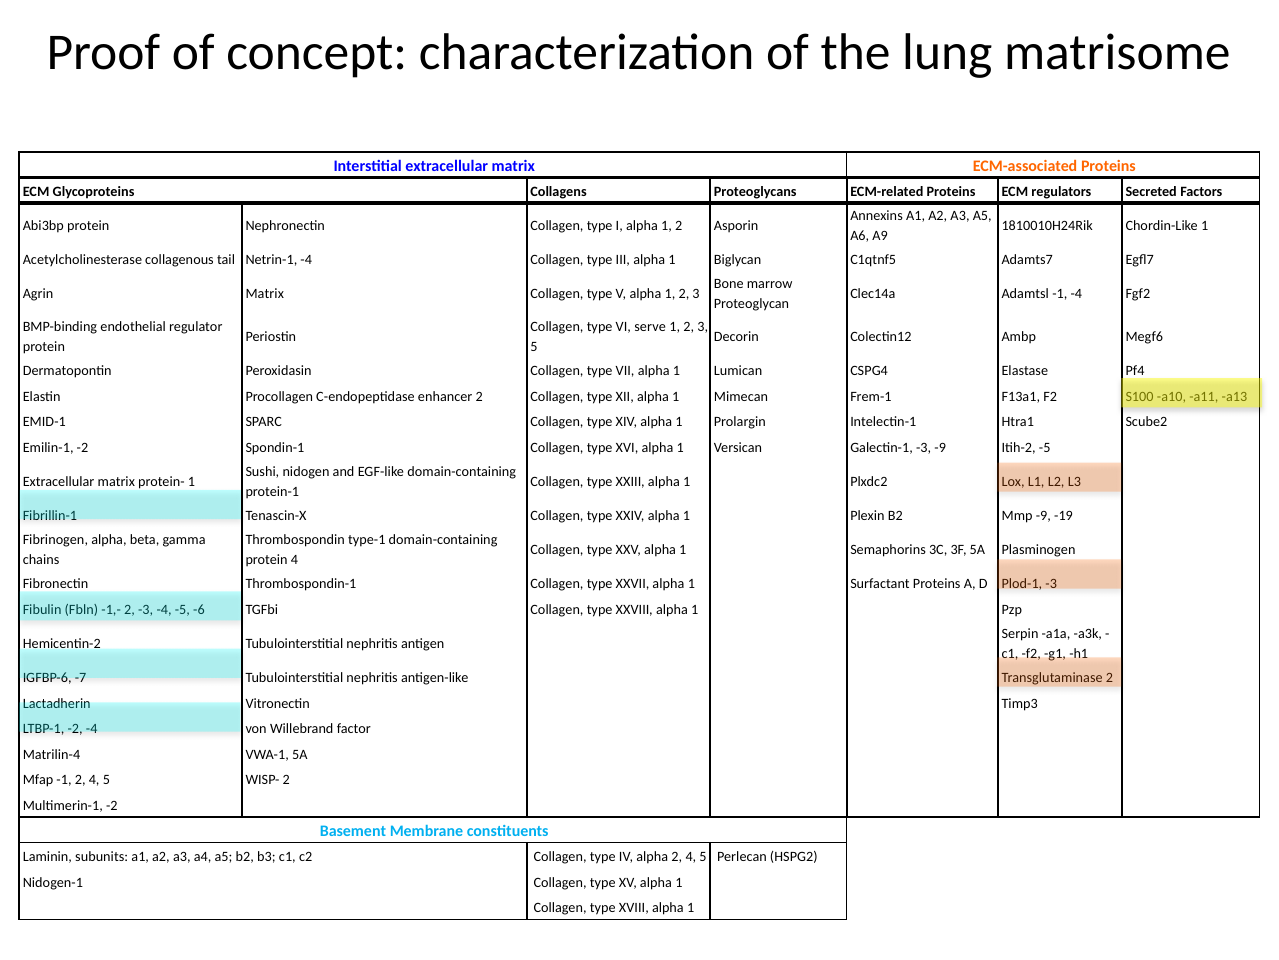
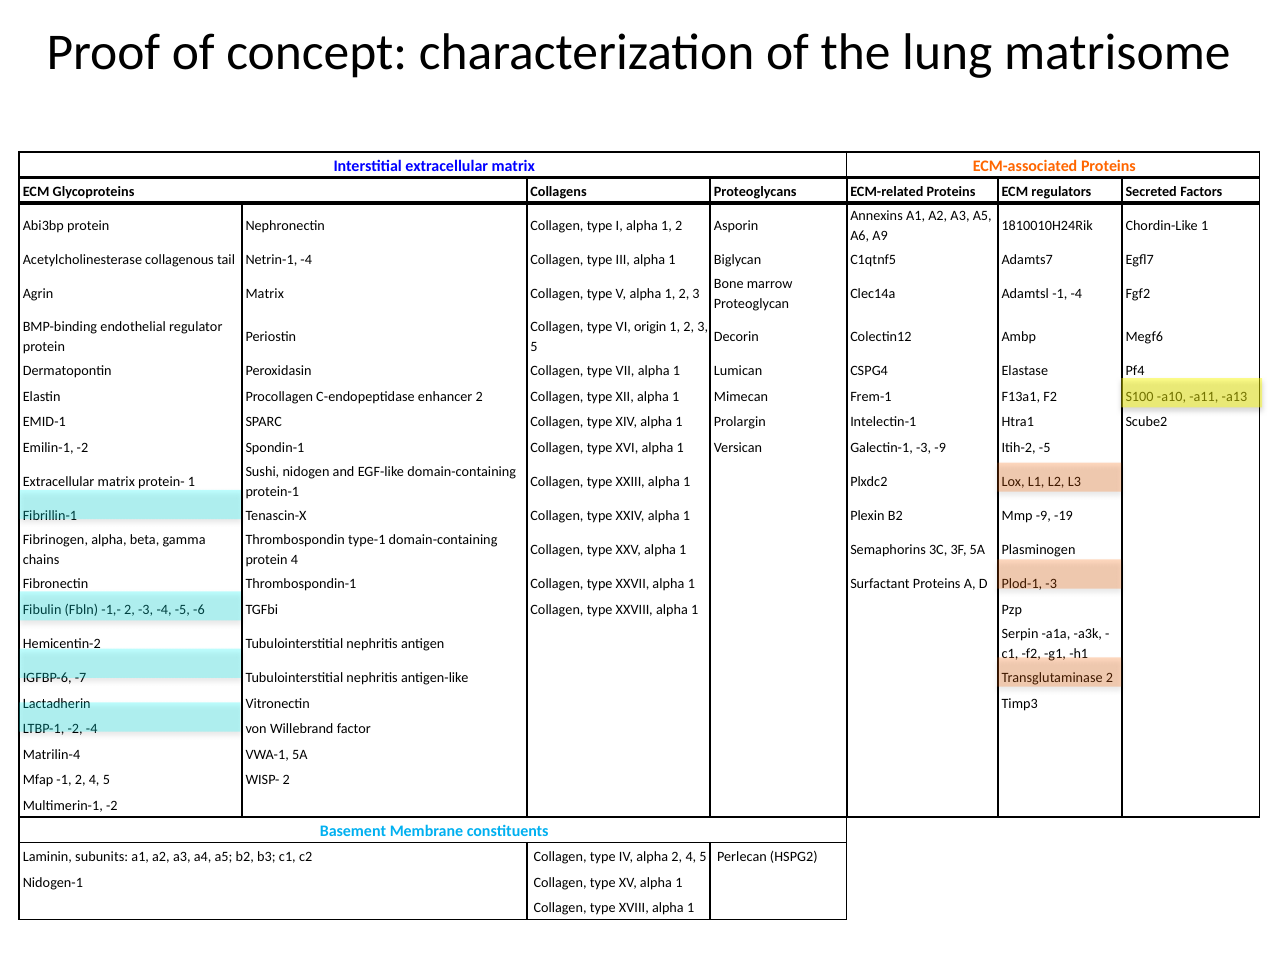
serve: serve -> origin (650, 326)
